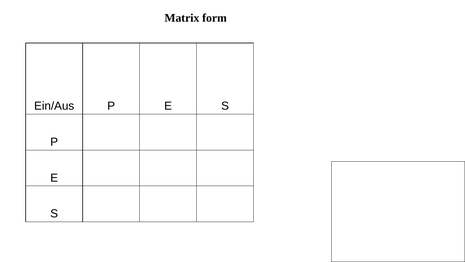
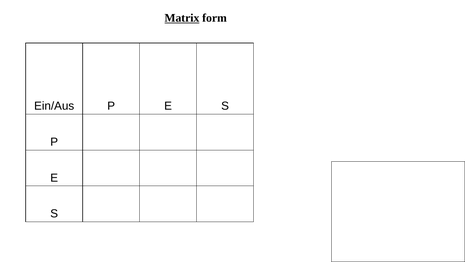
Matrix underline: none -> present (182, 18)
